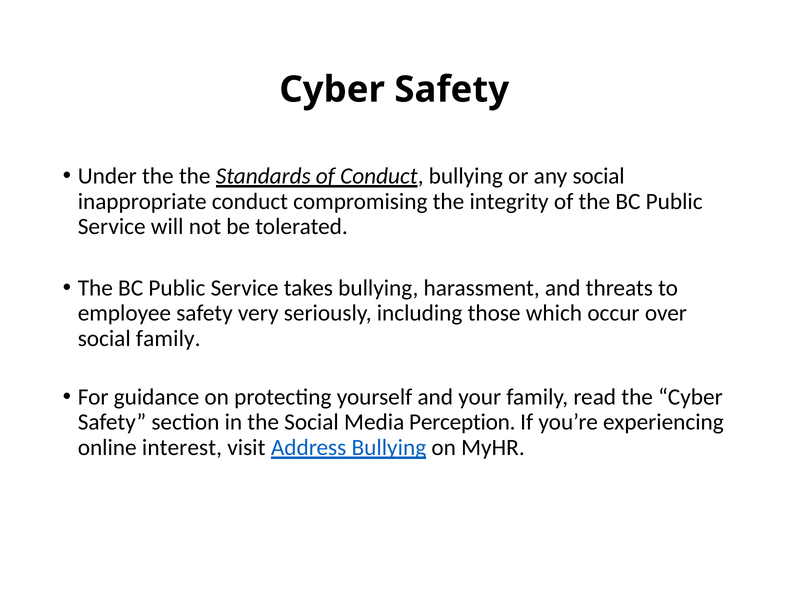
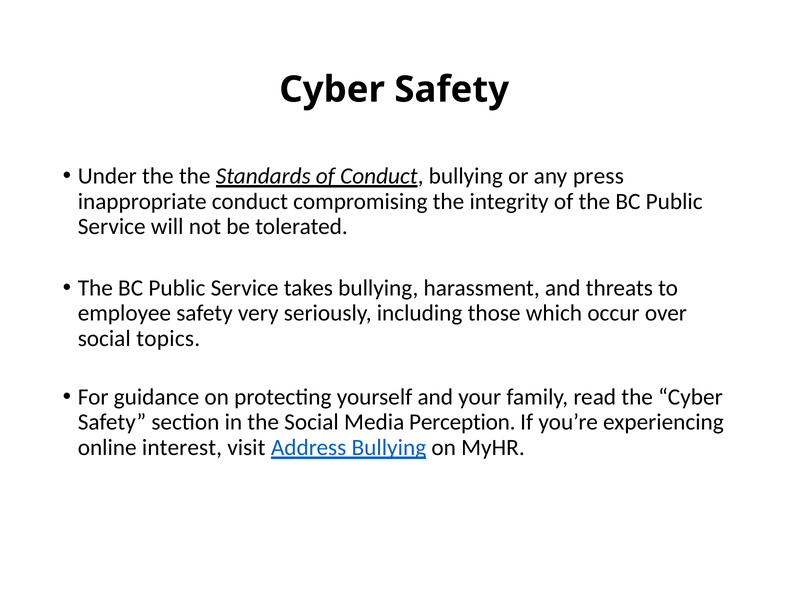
any social: social -> press (598, 176)
social family: family -> topics (168, 338)
